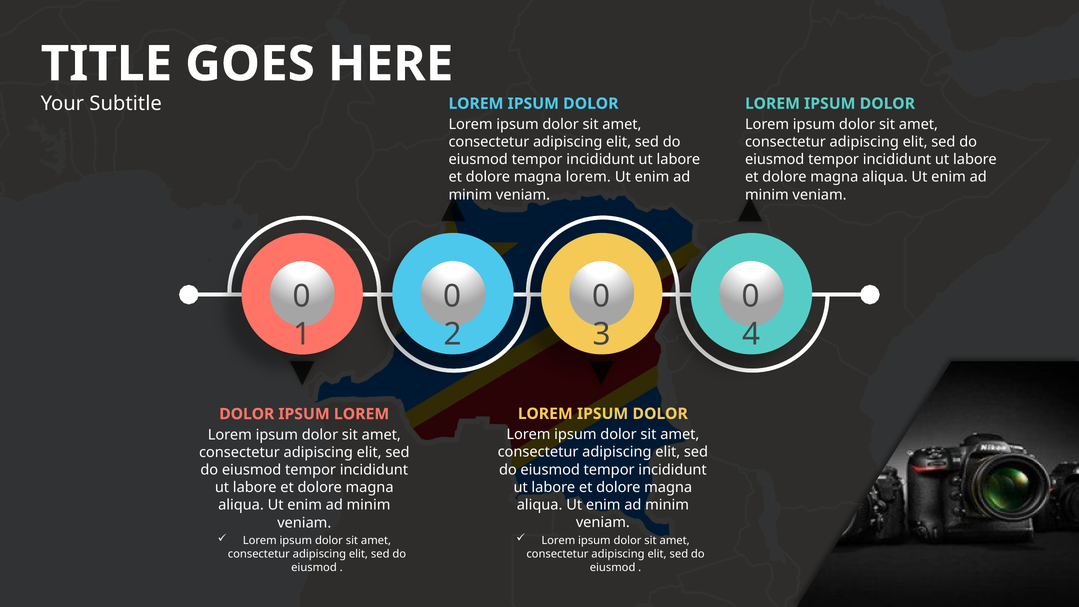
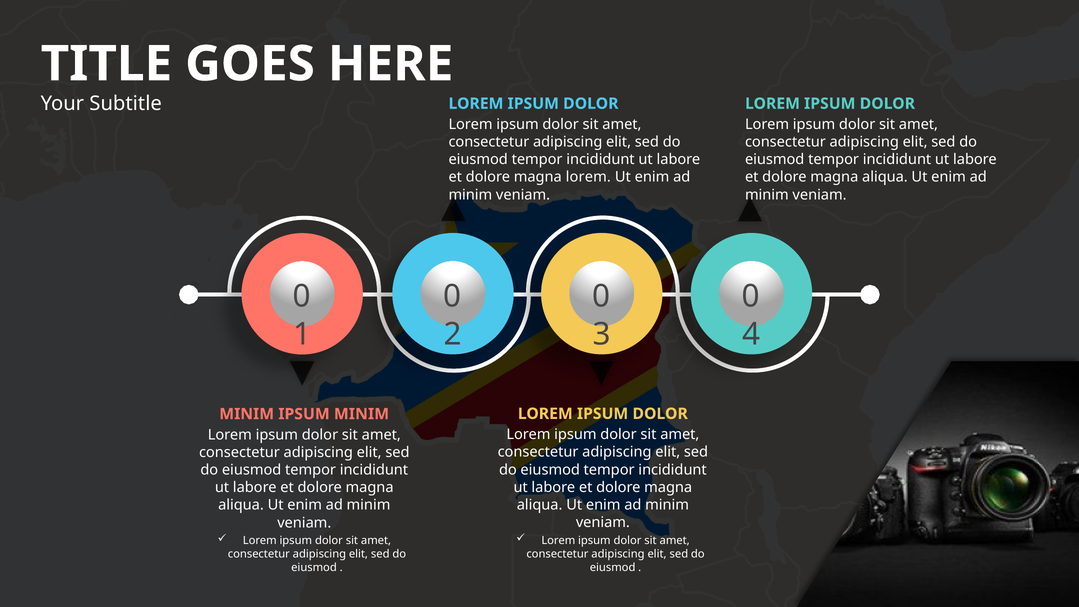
DOLOR: DOLOR -> MINIM (247, 414)
IPSUM LOREM: LOREM -> MINIM (361, 414)
